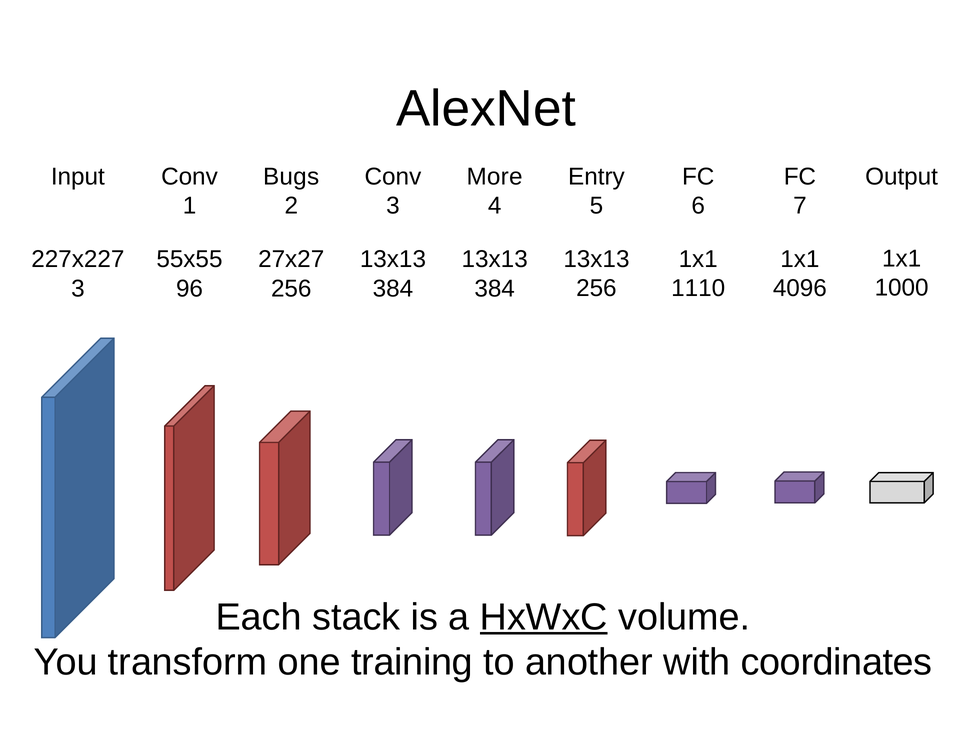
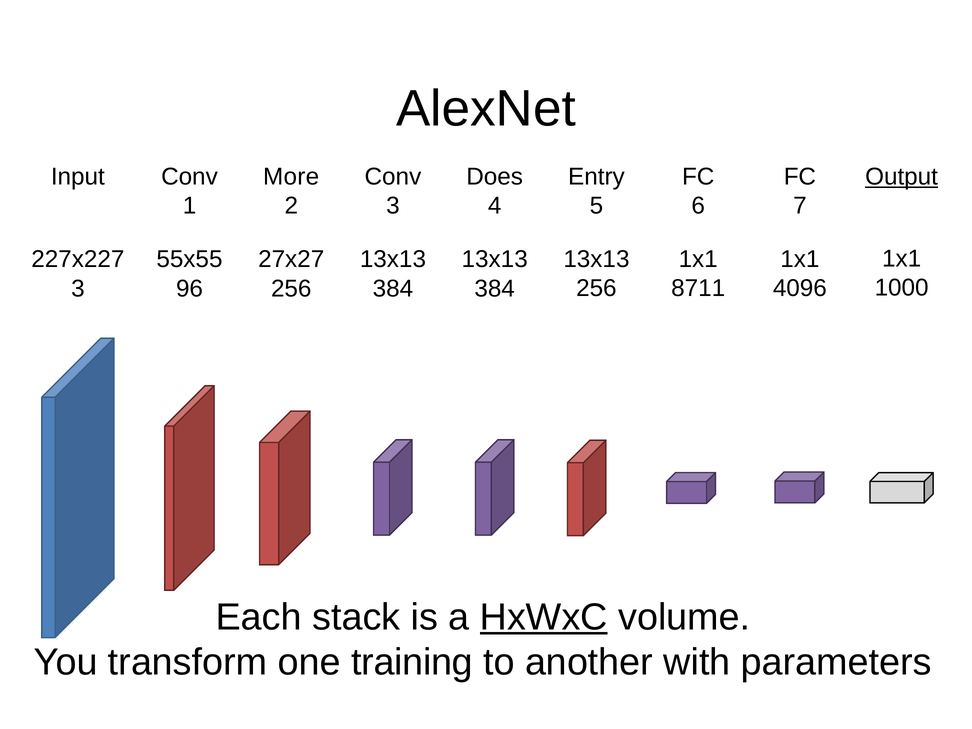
Bugs: Bugs -> More (291, 177)
More: More -> Does (495, 177)
Output underline: none -> present (902, 177)
1110: 1110 -> 8711 (698, 288)
coordinates: coordinates -> parameters (836, 662)
